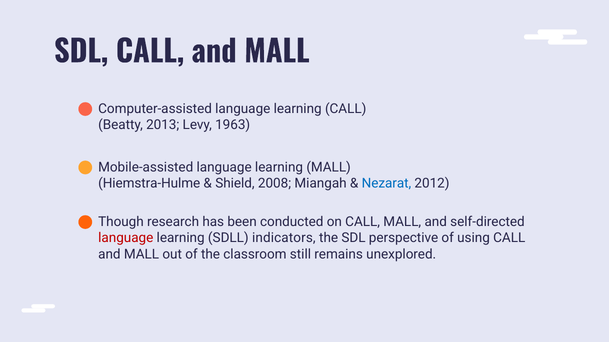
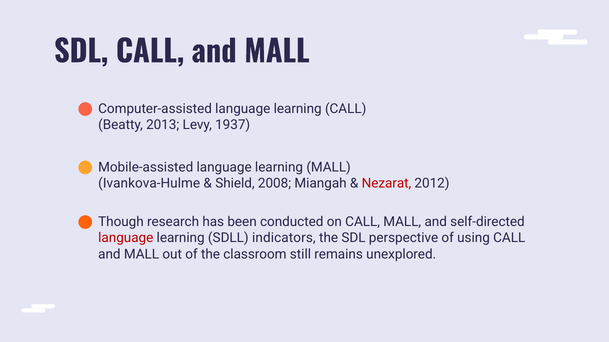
1963: 1963 -> 1937 (233, 125)
Hiemstra-Hulme: Hiemstra-Hulme -> Ivankova-Hulme (149, 184)
Nezarat colour: blue -> red (386, 184)
